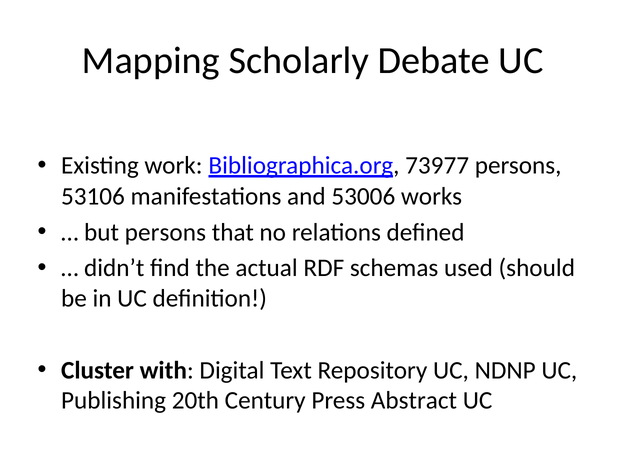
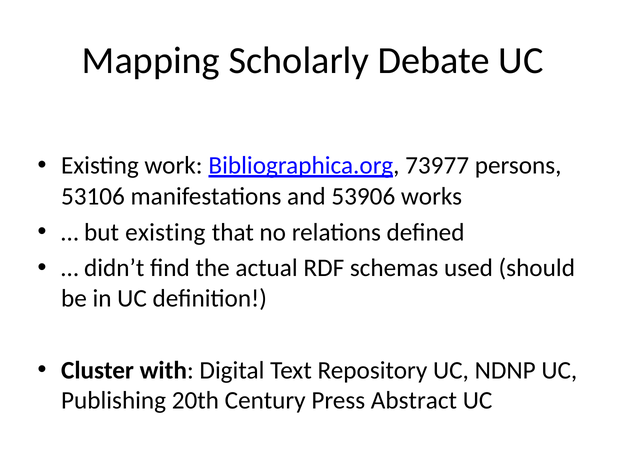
53006: 53006 -> 53906 (363, 196)
but persons: persons -> existing (165, 232)
